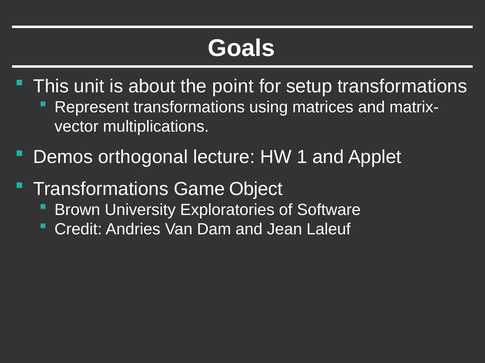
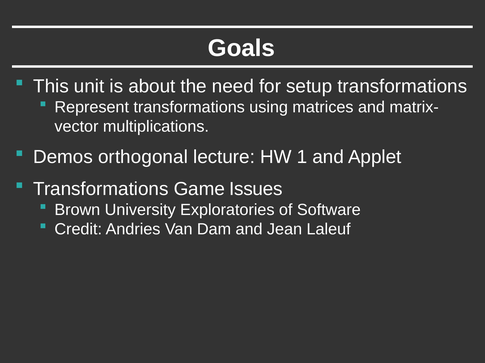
point: point -> need (233, 87)
Object: Object -> Issues (256, 189)
